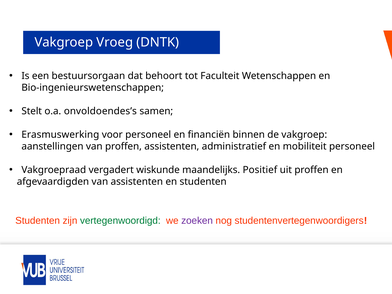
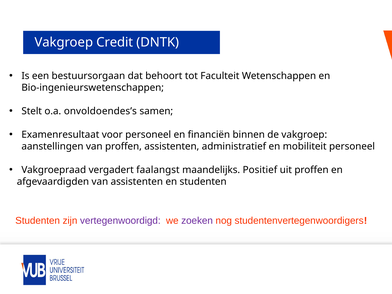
Vroeg: Vroeg -> Credit (115, 42)
Erasmuswerking: Erasmuswerking -> Examenresultaat (60, 135)
wiskunde: wiskunde -> faalangst (158, 170)
vertegenwoordigd colour: green -> purple (120, 221)
